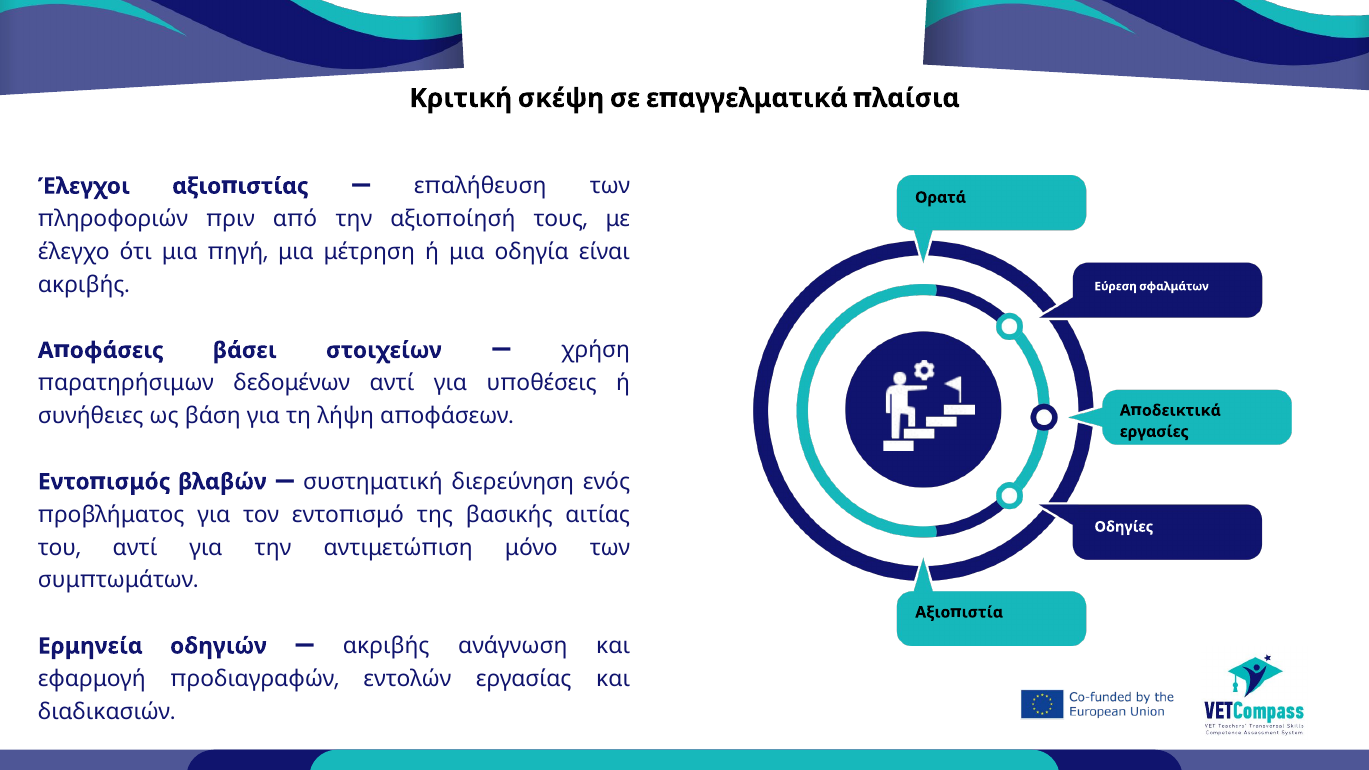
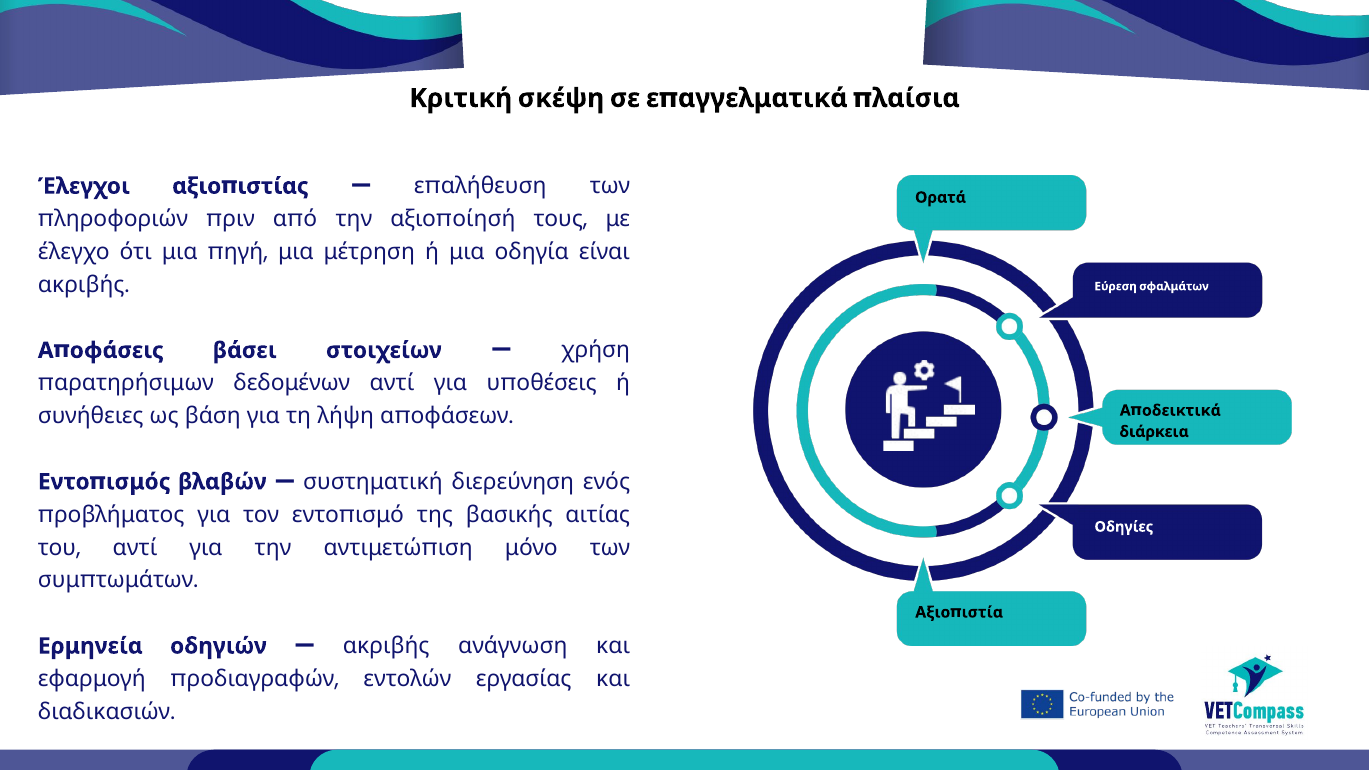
εργασίες: εργασίες -> διάρκεια (1154, 432)
